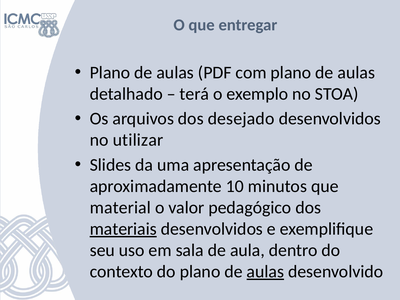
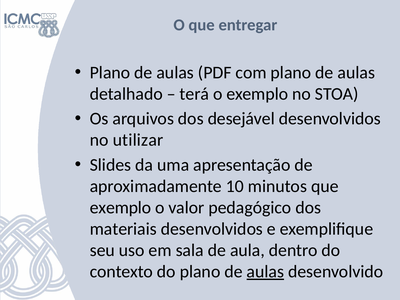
desejado: desejado -> desejável (241, 119)
material: material -> exemplo (121, 208)
materiais underline: present -> none (123, 229)
